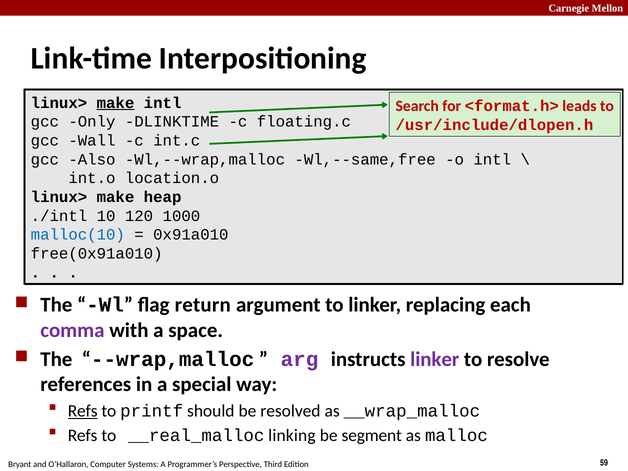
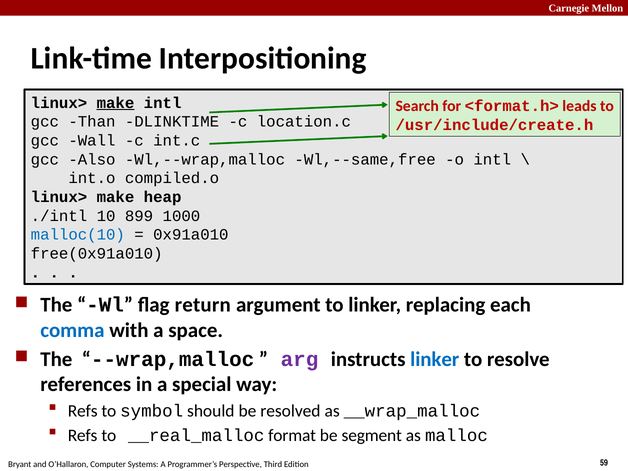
Only: Only -> Than (92, 122)
floating.c: floating.c -> location.c (304, 122)
/usr/include/dlopen.h: /usr/include/dlopen.h -> /usr/include/create.h (494, 125)
location.o: location.o -> compiled.o (172, 178)
120: 120 -> 899 (139, 216)
comma colour: purple -> blue (72, 330)
linker colour: purple -> blue (435, 359)
Refs underline: present -> none (83, 411)
printf: printf -> symbol (152, 411)
linking: linking -> format (292, 435)
